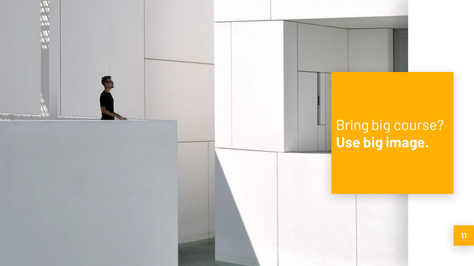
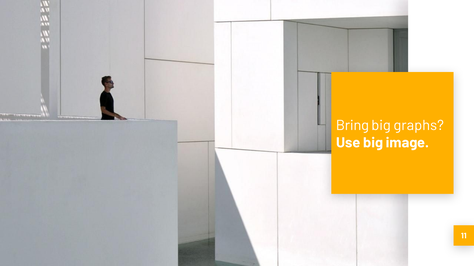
course: course -> graphs (419, 126)
